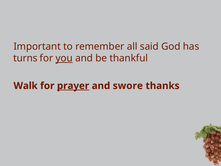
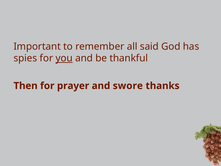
turns: turns -> spies (25, 58)
Walk: Walk -> Then (26, 86)
prayer underline: present -> none (73, 86)
